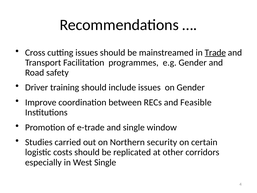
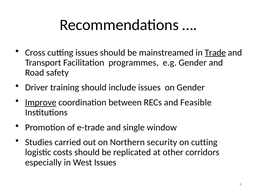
Improve underline: none -> present (41, 102)
on certain: certain -> cutting (204, 142)
West Single: Single -> Issues (105, 162)
